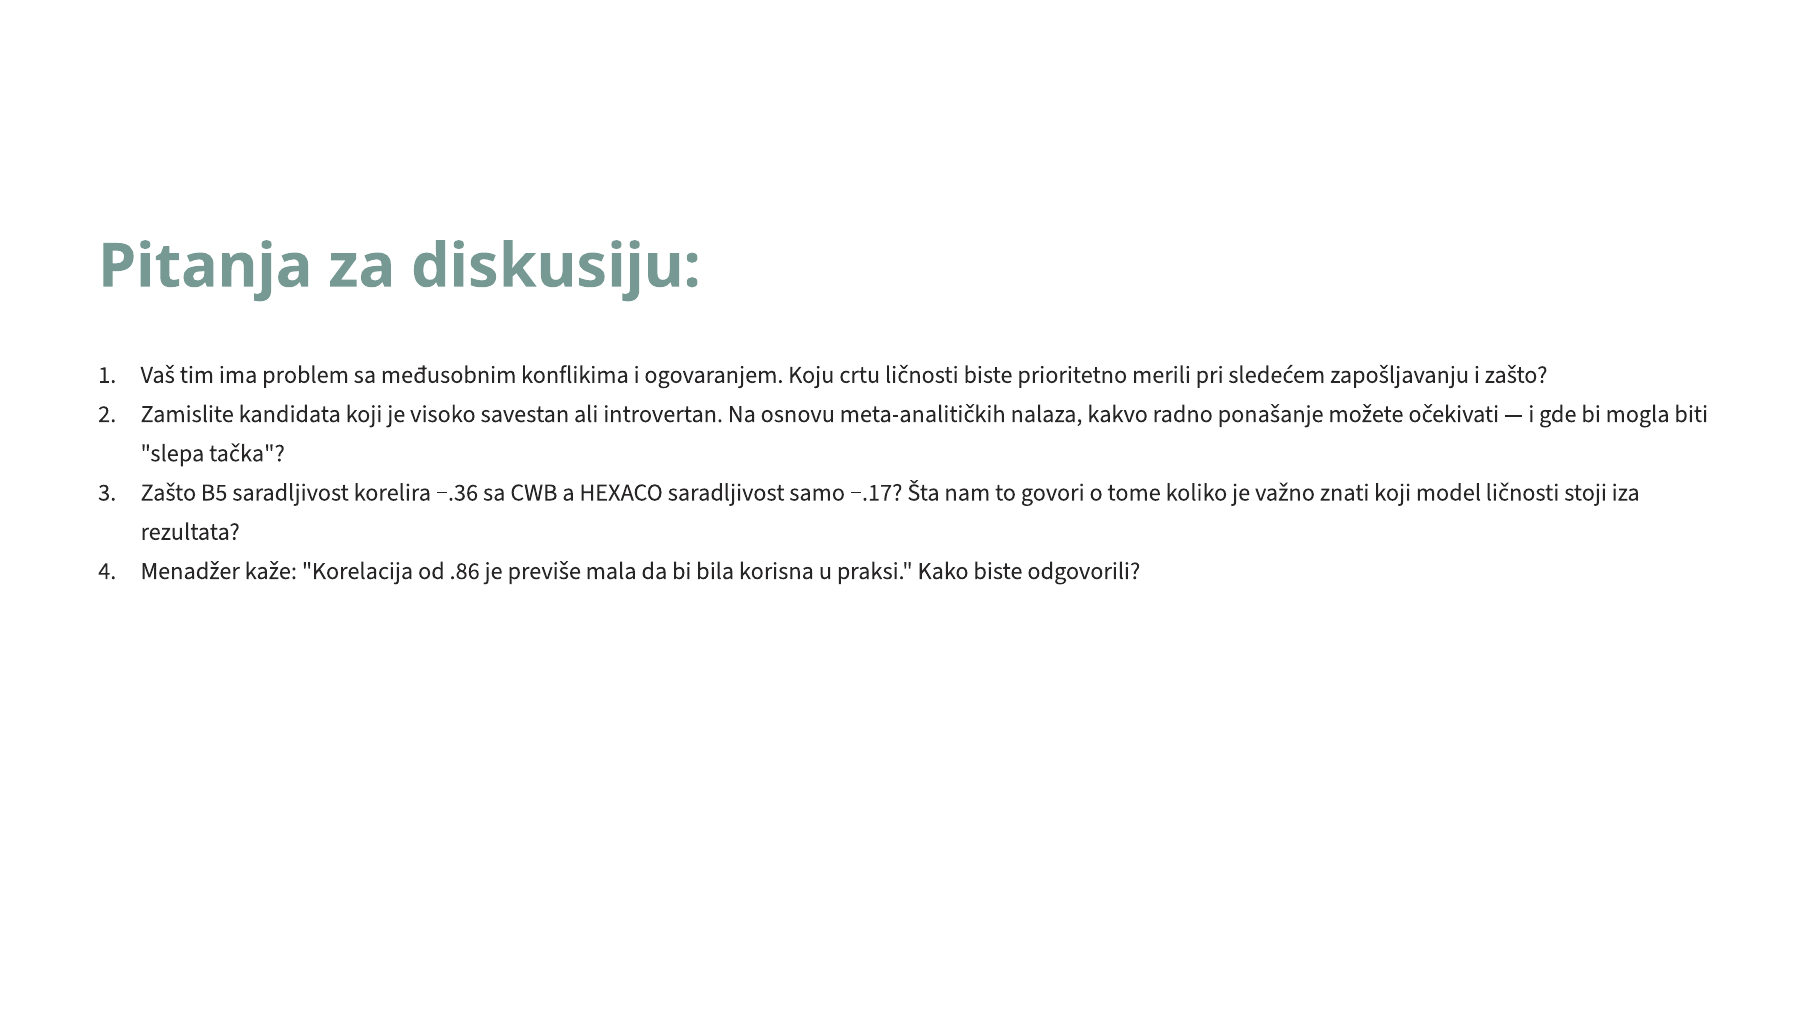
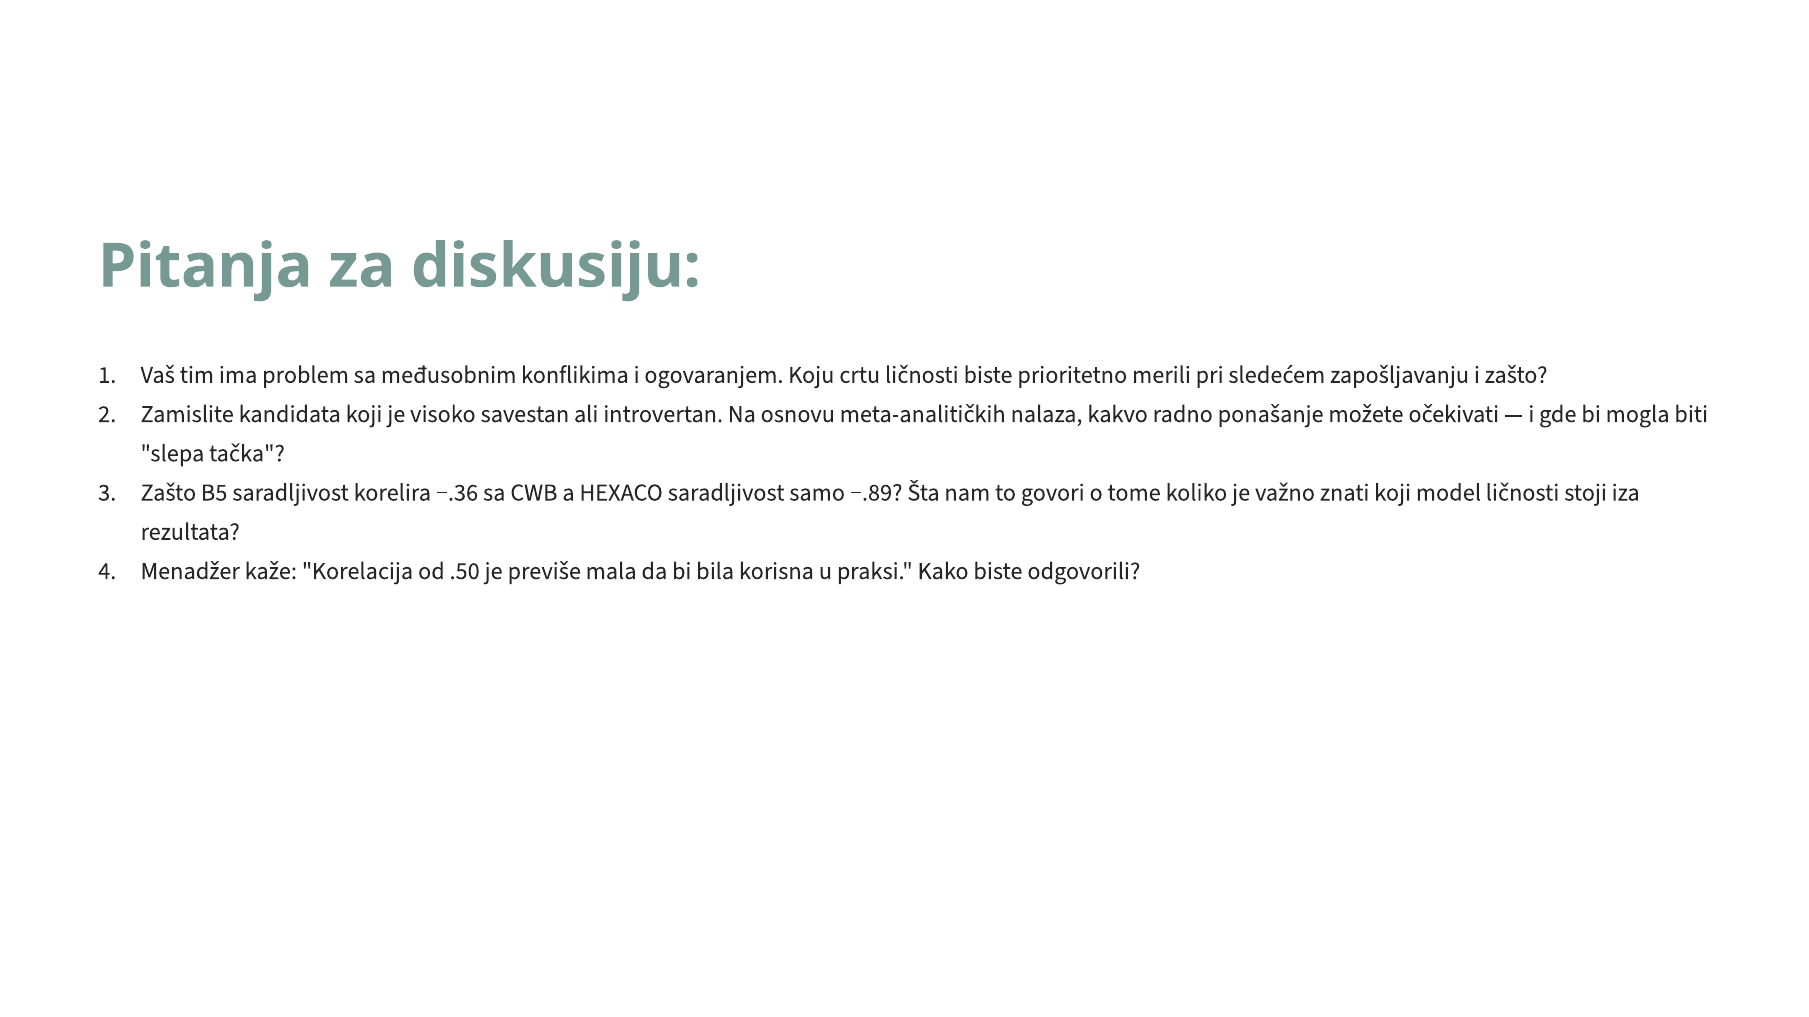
−.17: −.17 -> −.89 (876, 493)
.86: .86 -> .50 (465, 571)
